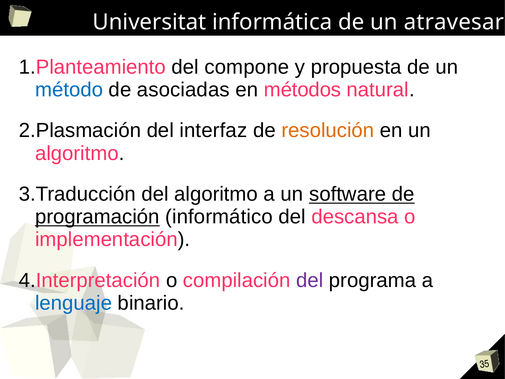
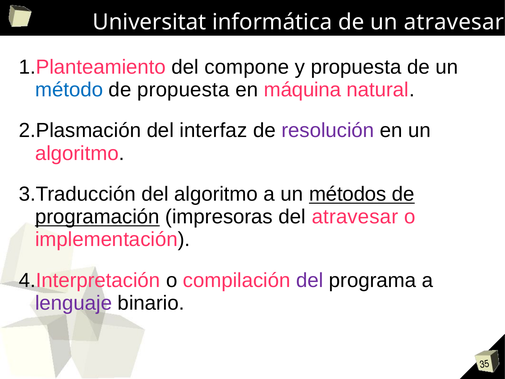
de asociadas: asociadas -> propuesta (183, 90)
métodos: métodos -> máquina (303, 90)
resolución colour: orange -> purple (328, 130)
software: software -> métodos (348, 194)
informático: informático -> impresoras (219, 217)
del descansa: descansa -> atravesar (355, 217)
lenguaje colour: blue -> purple (74, 303)
